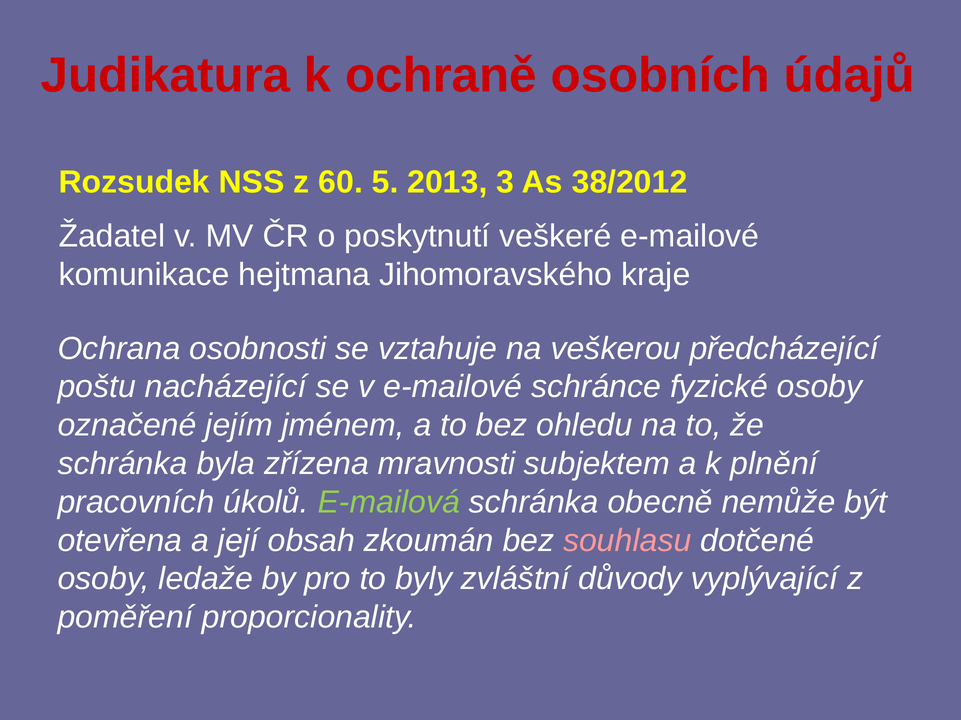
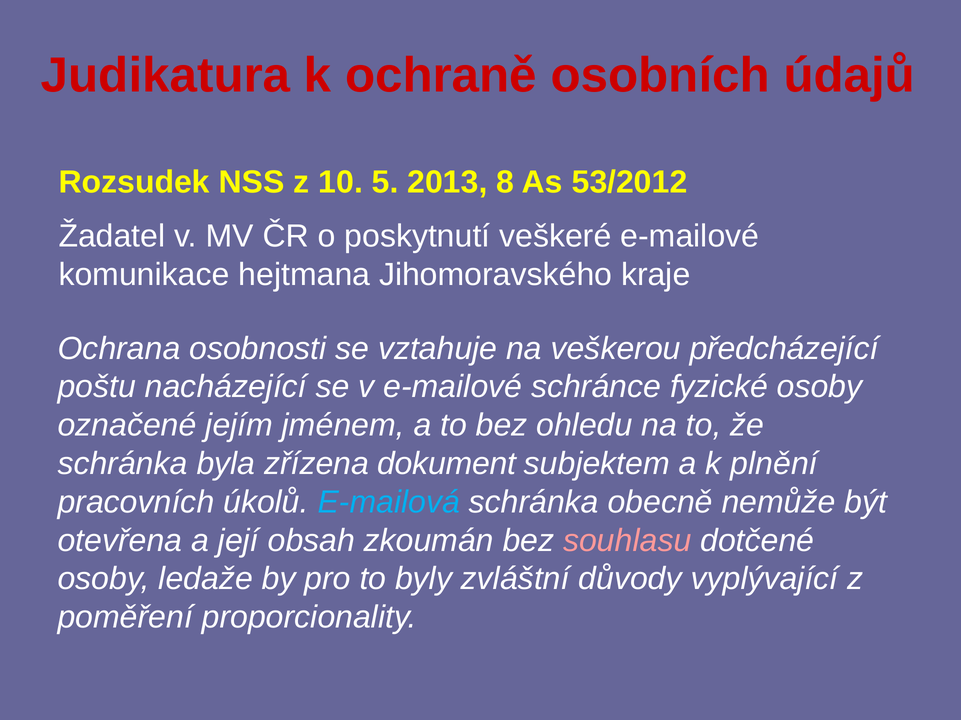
60: 60 -> 10 (341, 182)
3: 3 -> 8 (505, 182)
38/2012: 38/2012 -> 53/2012 (630, 182)
mravnosti: mravnosti -> dokument (447, 464)
E-mailová colour: light green -> light blue (389, 503)
